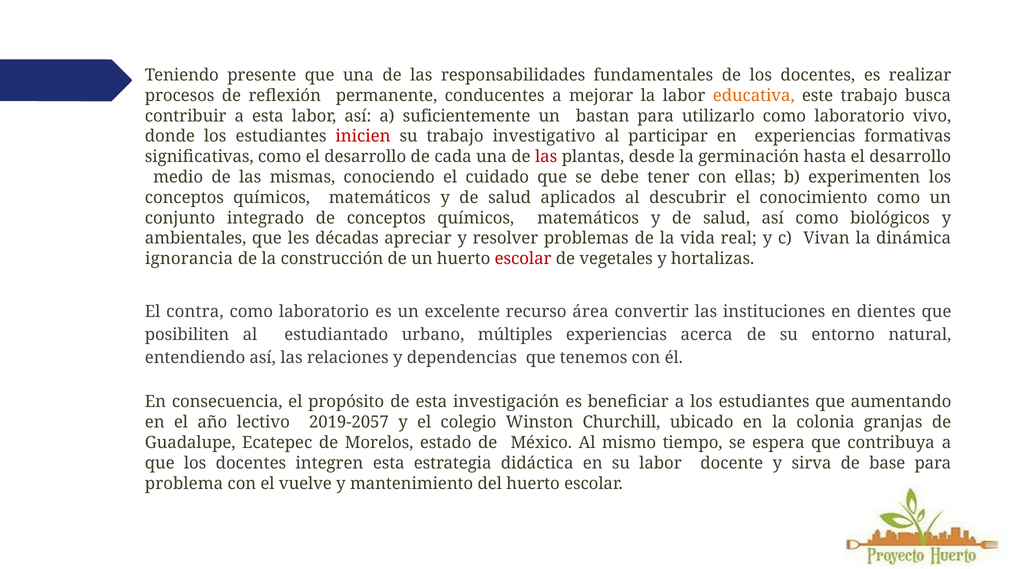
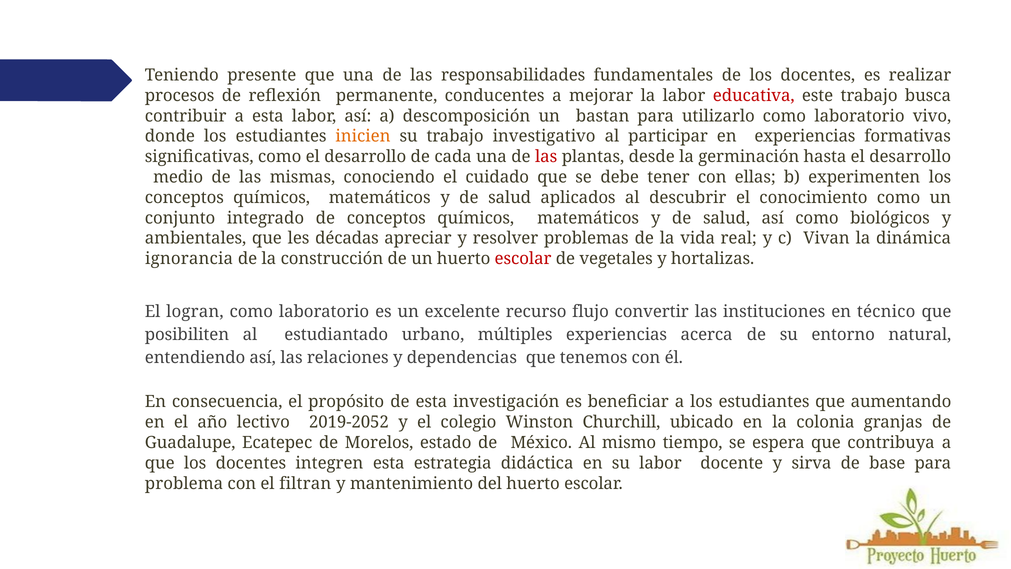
educativa colour: orange -> red (754, 96)
suficientemente: suficientemente -> descomposición (467, 116)
inicien colour: red -> orange (363, 136)
contra: contra -> logran (195, 311)
área: área -> flujo (591, 311)
dientes: dientes -> técnico (886, 311)
2019-2057: 2019-2057 -> 2019-2052 (349, 422)
vuelve: vuelve -> filtran (305, 483)
